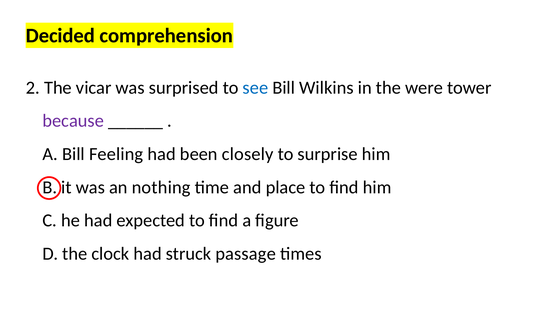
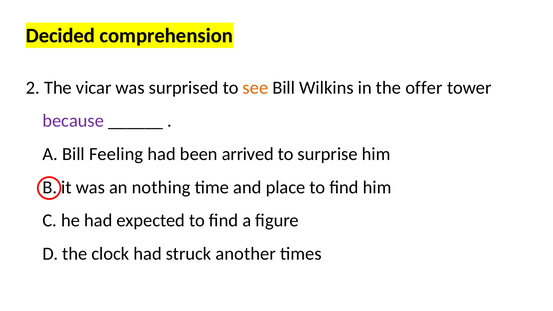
see colour: blue -> orange (255, 88)
were: were -> offer (424, 88)
closely: closely -> arrived (248, 154)
passage: passage -> another (246, 254)
